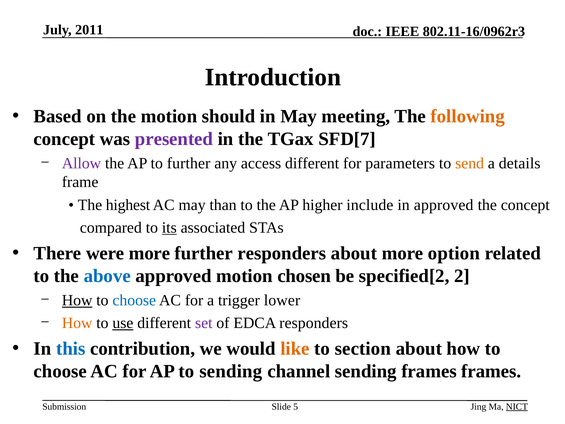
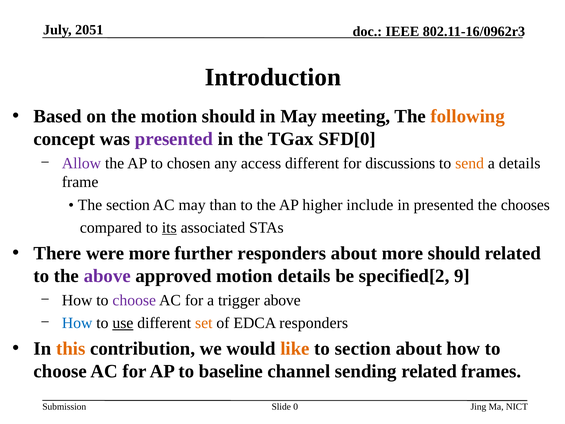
2011: 2011 -> 2051 (89, 30)
SFD[7: SFD[7 -> SFD[0 (347, 139)
to further: further -> chosen (189, 163)
parameters: parameters -> discussions (400, 163)
The highest: highest -> section (128, 205)
in approved: approved -> presented (444, 205)
the concept: concept -> chooses (525, 205)
more option: option -> should (454, 253)
above colour: blue -> purple (107, 276)
motion chosen: chosen -> details (304, 276)
2: 2 -> 9 (462, 276)
How underline: present -> none (77, 300)
choose colour: blue -> purple (134, 300)
trigger lower: lower -> above (282, 300)
How colour: orange -> blue (77, 323)
set colour: purple -> orange (204, 323)
this colour: blue -> orange (71, 349)
to sending: sending -> baseline (231, 371)
sending frames: frames -> related (429, 371)
5: 5 -> 0 (296, 406)
NICT underline: present -> none (517, 406)
